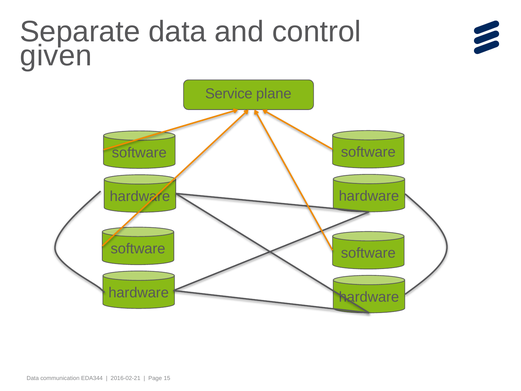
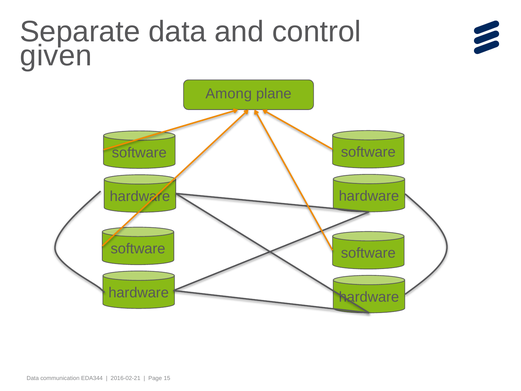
Service: Service -> Among (229, 94)
